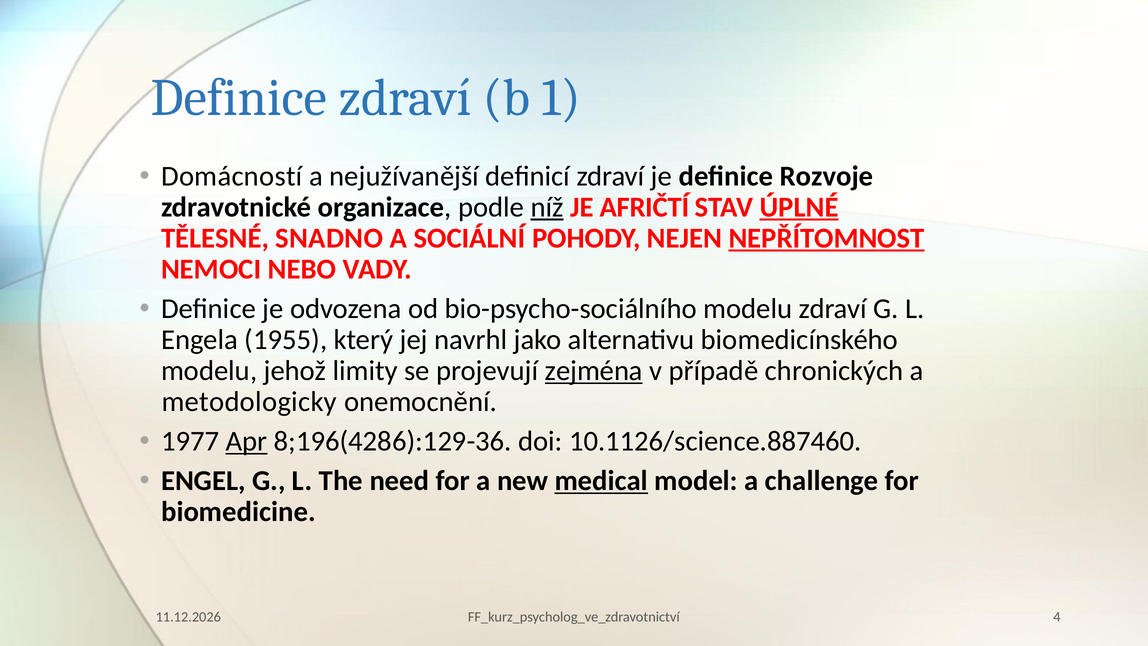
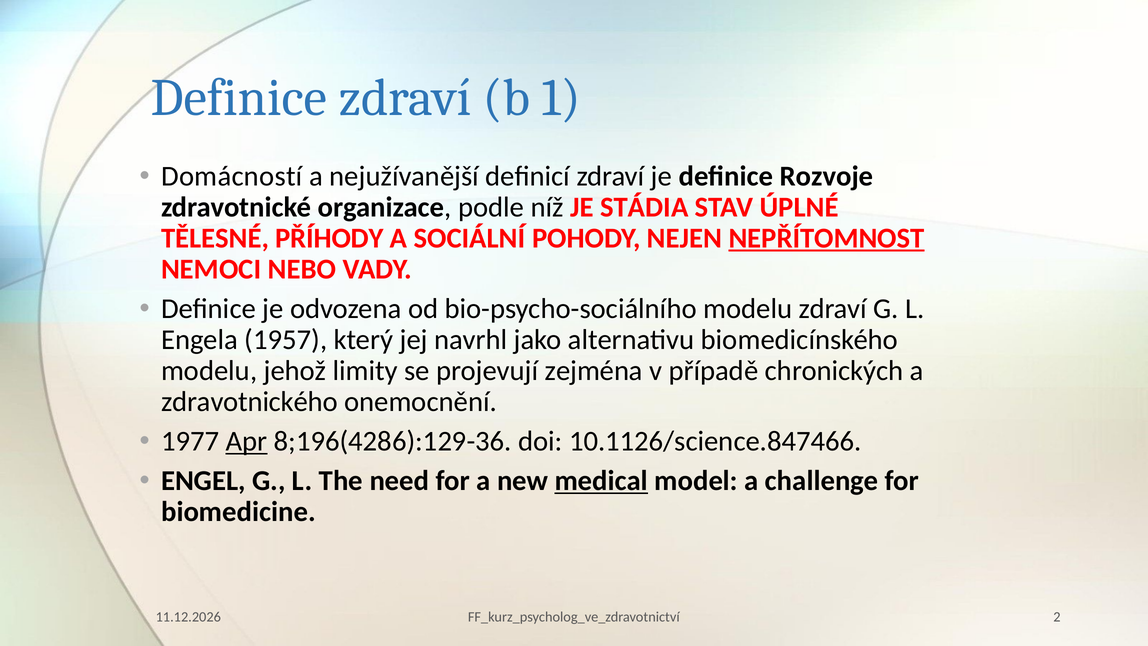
níž underline: present -> none (547, 207)
AFRIČTÍ: AFRIČTÍ -> STÁDIA (644, 207)
ÚPLNÉ underline: present -> none (799, 207)
SNADNO: SNADNO -> PŘÍHODY (330, 238)
1955: 1955 -> 1957 (286, 340)
zejména underline: present -> none (594, 371)
metodologicky: metodologicky -> zdravotnického (249, 402)
10.1126/science.887460: 10.1126/science.887460 -> 10.1126/science.847466 (715, 441)
4: 4 -> 2 (1057, 617)
